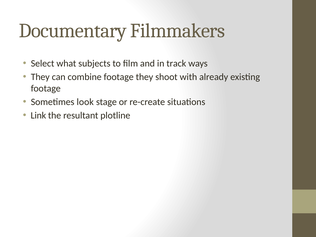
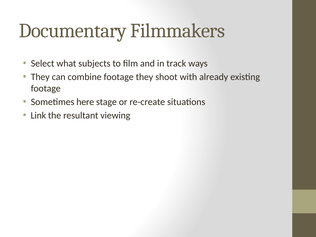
look: look -> here (85, 102)
plotline: plotline -> viewing (115, 115)
